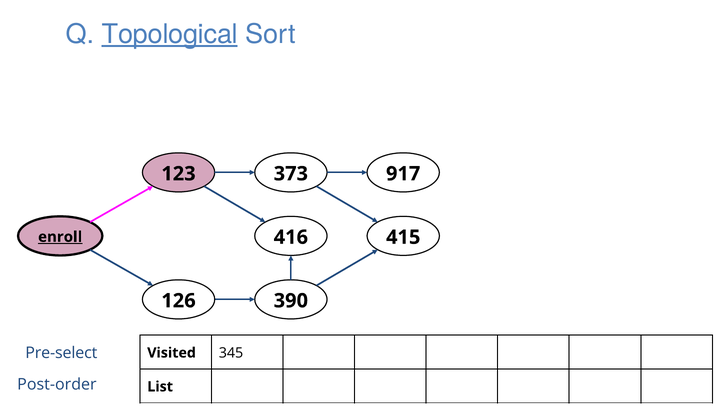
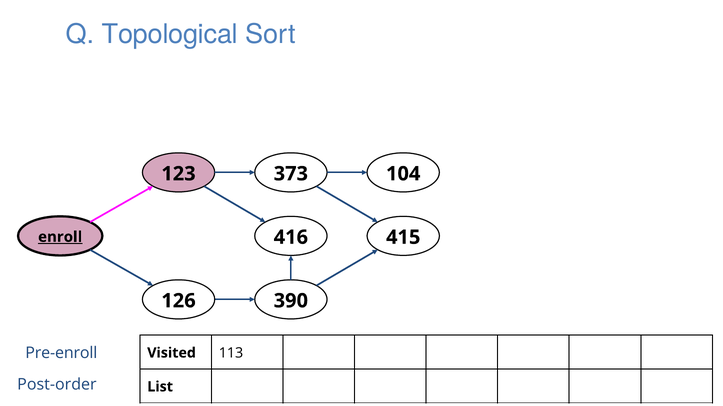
Topological underline: present -> none (170, 34)
917: 917 -> 104 (403, 174)
345: 345 -> 113 (231, 353)
Pre-select: Pre-select -> Pre-enroll (61, 354)
